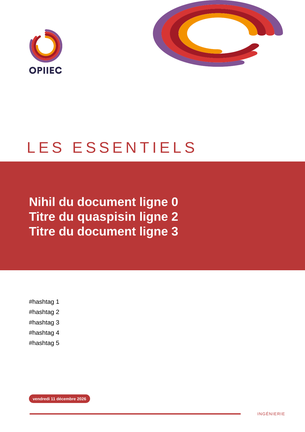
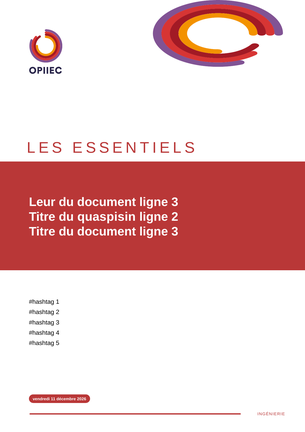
Nihil: Nihil -> Leur (42, 202)
0: 0 -> 3 (175, 202)
